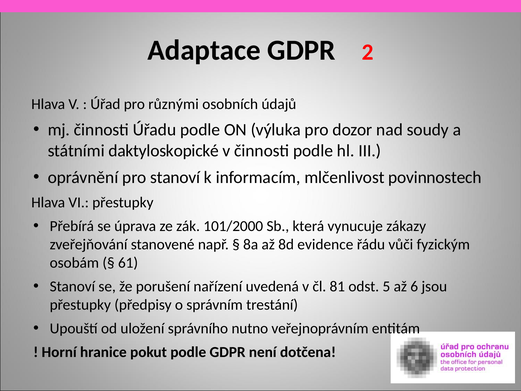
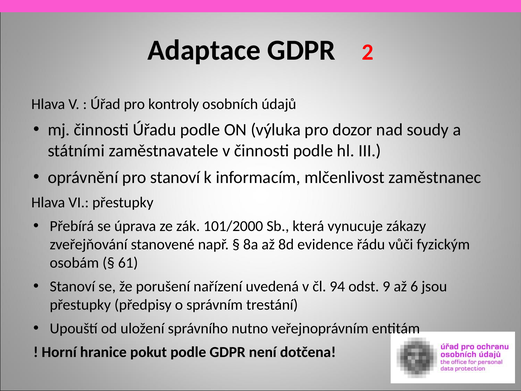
různými: různými -> kontroly (174, 104)
daktyloskopické: daktyloskopické -> zaměstnavatele (164, 151)
povinnostech: povinnostech -> zaměstnanec (435, 177)
81: 81 -> 94 (337, 286)
5: 5 -> 9 (386, 286)
